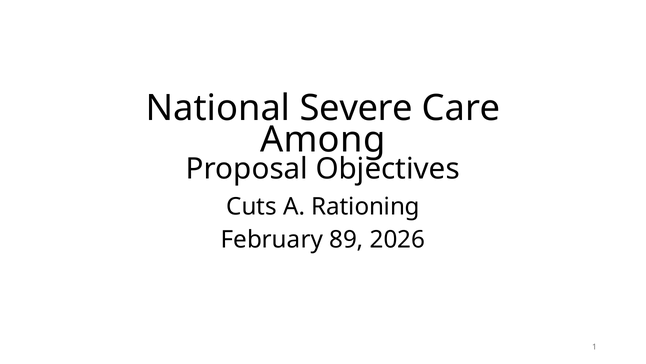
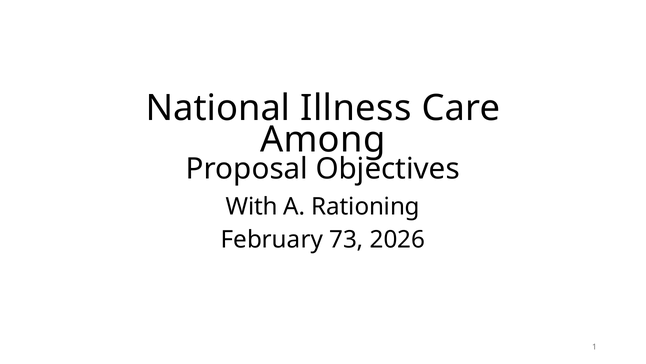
Severe: Severe -> Illness (356, 108)
Cuts: Cuts -> With (252, 206)
89: 89 -> 73 (346, 239)
